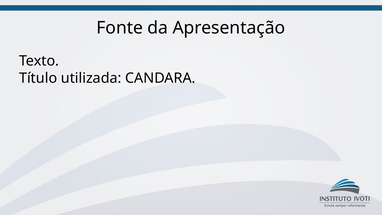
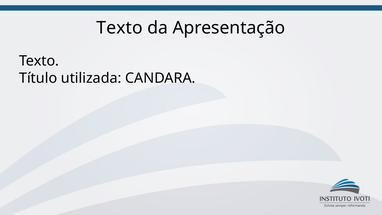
Fonte: Fonte -> Texto (120, 28)
